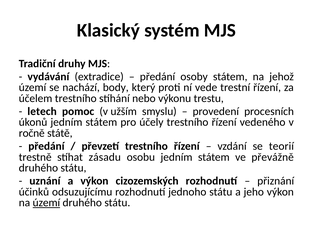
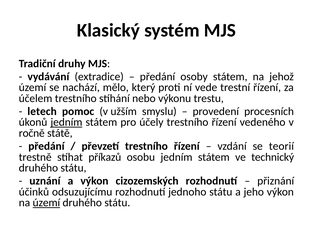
body: body -> mělo (116, 87)
jedním underline: none -> present (66, 122)
zásadu: zásadu -> příkazů (105, 157)
převážně: převážně -> technický (273, 157)
